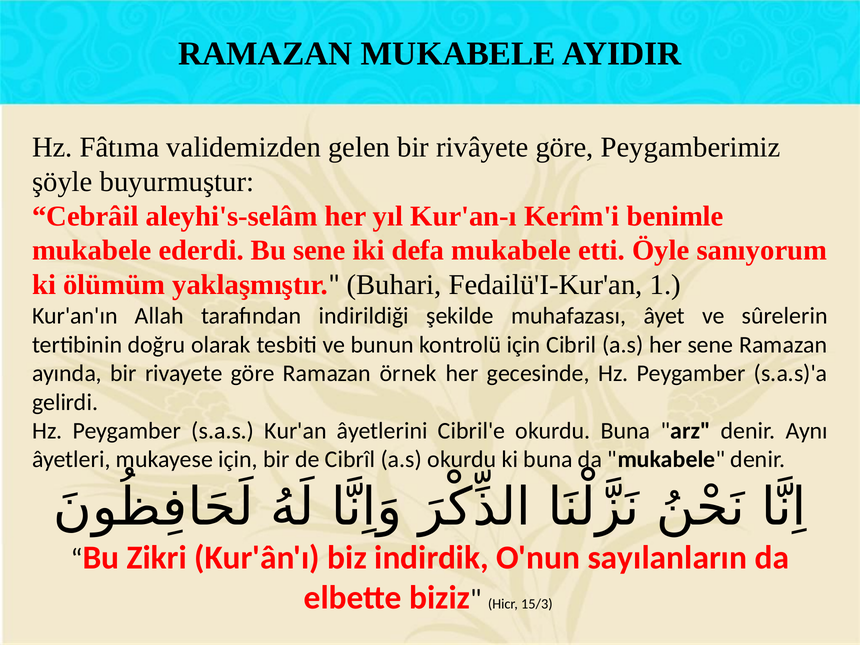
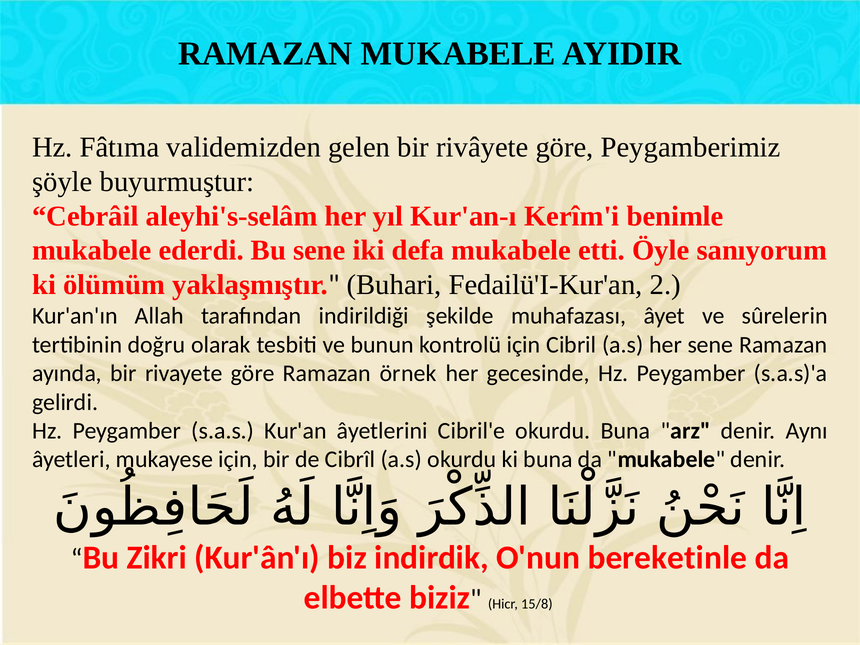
1: 1 -> 2 (665, 285)
sayılanların: sayılanların -> bereketinle (667, 558)
15/3: 15/3 -> 15/8 (537, 604)
